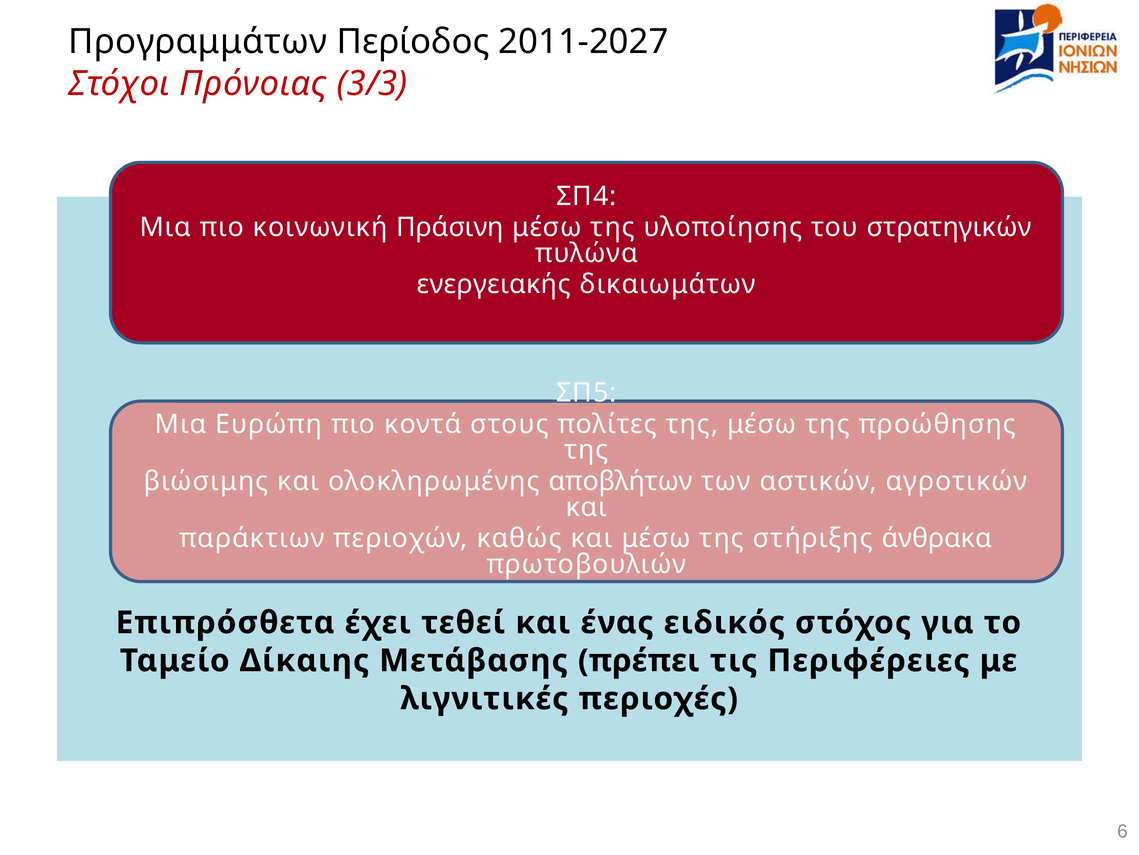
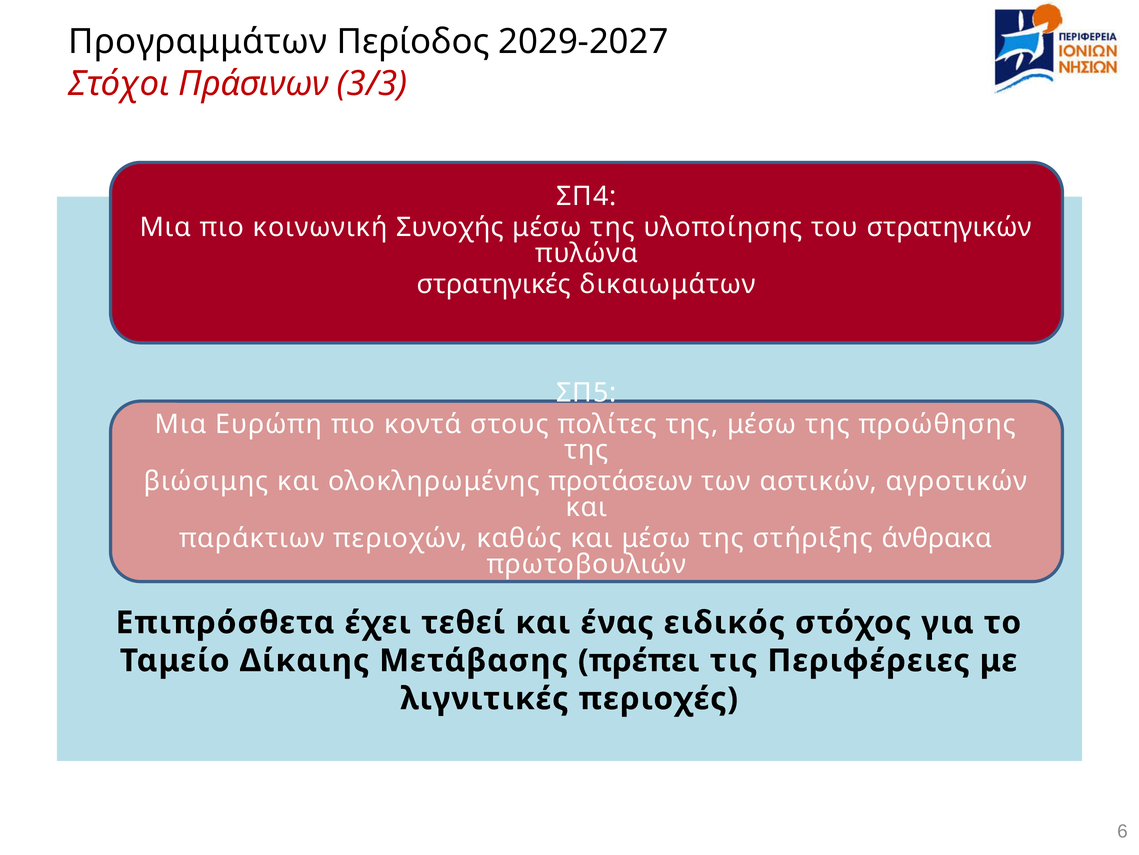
2011-2027: 2011-2027 -> 2029-2027 (583, 42)
Πρόνοιας: Πρόνοιας -> Πράσινων (254, 83)
Πράσινη: Πράσινη -> Συνοχής (450, 227)
ενεργειακής: ενεργειακής -> στρατηγικές (494, 284)
αποβλήτων: αποβλήτων -> προτάσεων (621, 481)
